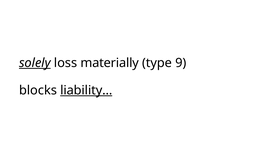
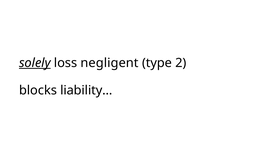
materially: materially -> negligent (110, 63)
9: 9 -> 2 (181, 63)
liability… underline: present -> none (86, 91)
